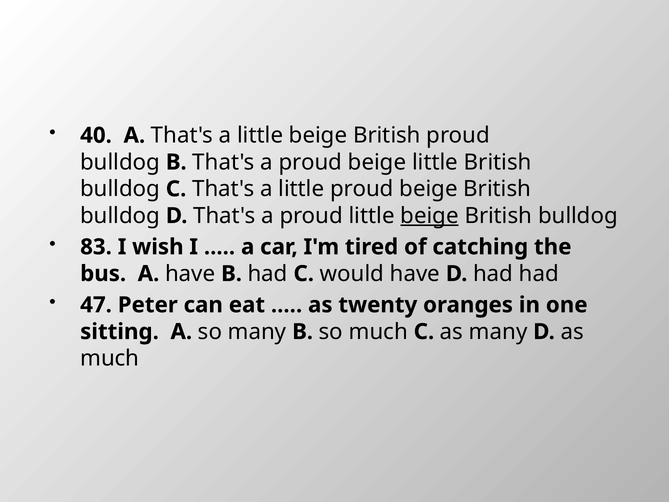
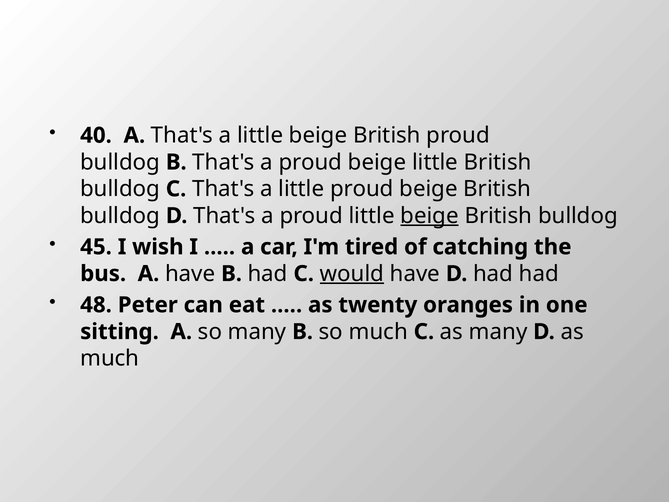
83: 83 -> 45 (96, 247)
would underline: none -> present (352, 274)
47: 47 -> 48 (96, 305)
